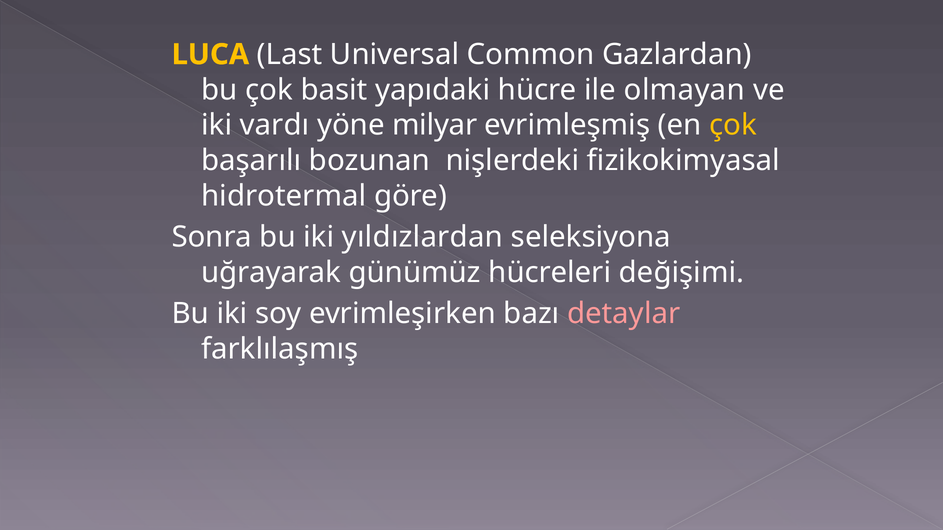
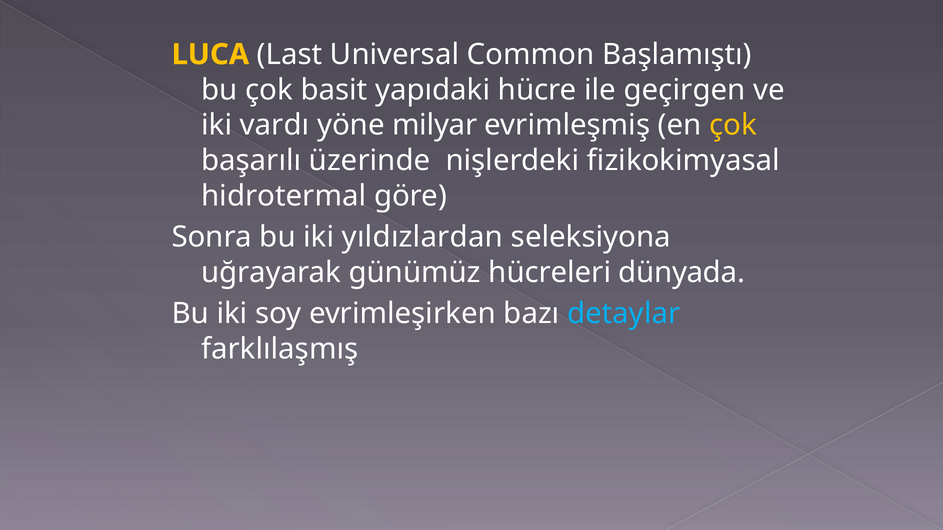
Gazlardan: Gazlardan -> Başlamıştı (677, 55)
olmayan: olmayan -> geçirgen (685, 90)
bozunan: bozunan -> üzerinde (370, 161)
değişimi: değişimi -> dünyada (682, 273)
detaylar colour: pink -> light blue (624, 314)
